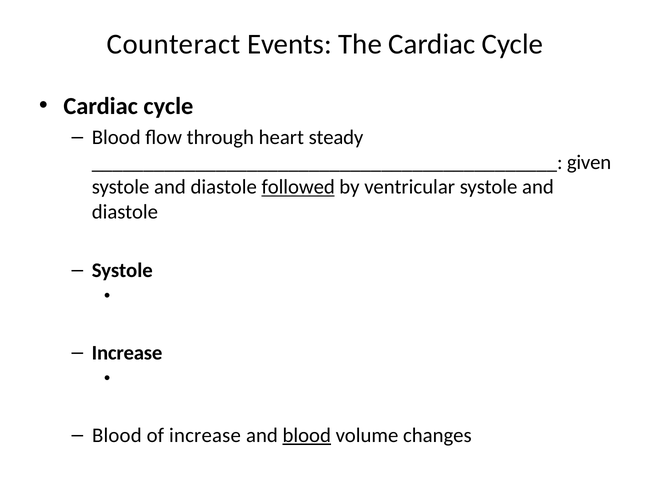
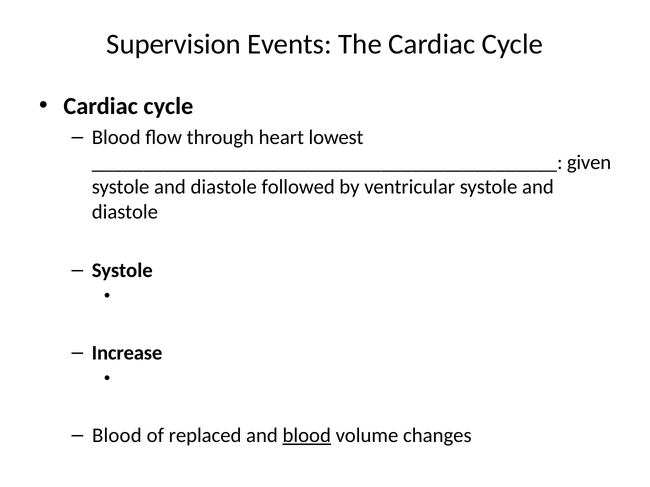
Counteract: Counteract -> Supervision (174, 44)
steady: steady -> lowest (336, 137)
followed underline: present -> none (298, 187)
of increase: increase -> replaced (205, 436)
